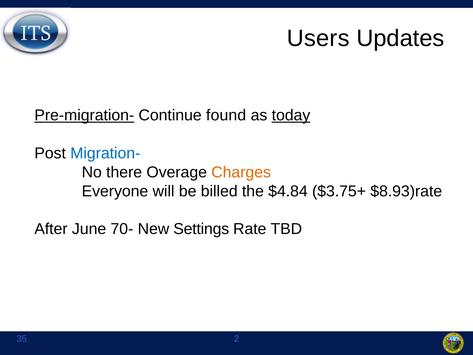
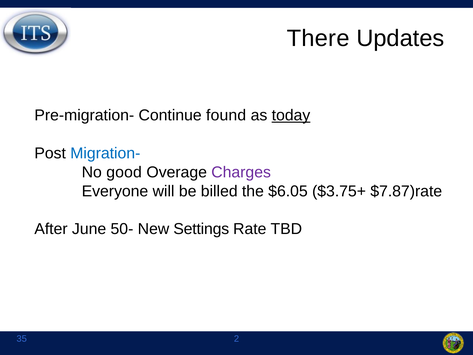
Users: Users -> There (318, 38)
Pre-migration- underline: present -> none (84, 115)
there: there -> good (124, 172)
Charges colour: orange -> purple (241, 172)
$4.84: $4.84 -> $6.05 (288, 191)
$8.93)rate: $8.93)rate -> $7.87)rate (406, 191)
70-: 70- -> 50- (122, 229)
